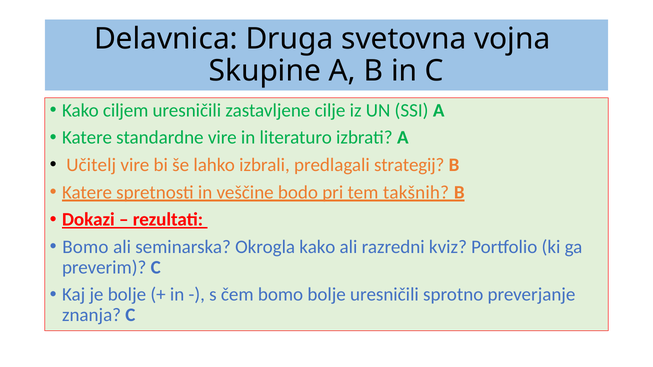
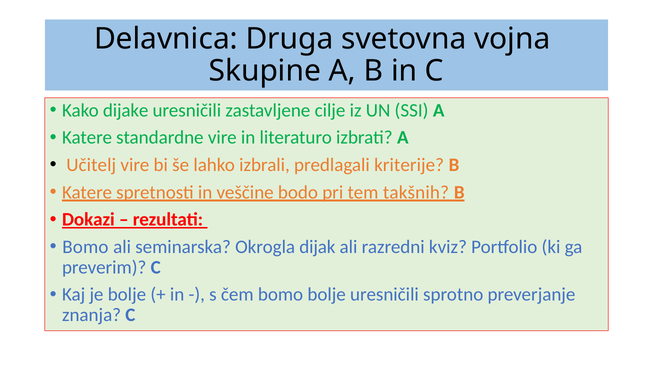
ciljem: ciljem -> dijake (126, 110)
strategij: strategij -> kriterije (409, 165)
Okrogla kako: kako -> dijak (317, 247)
